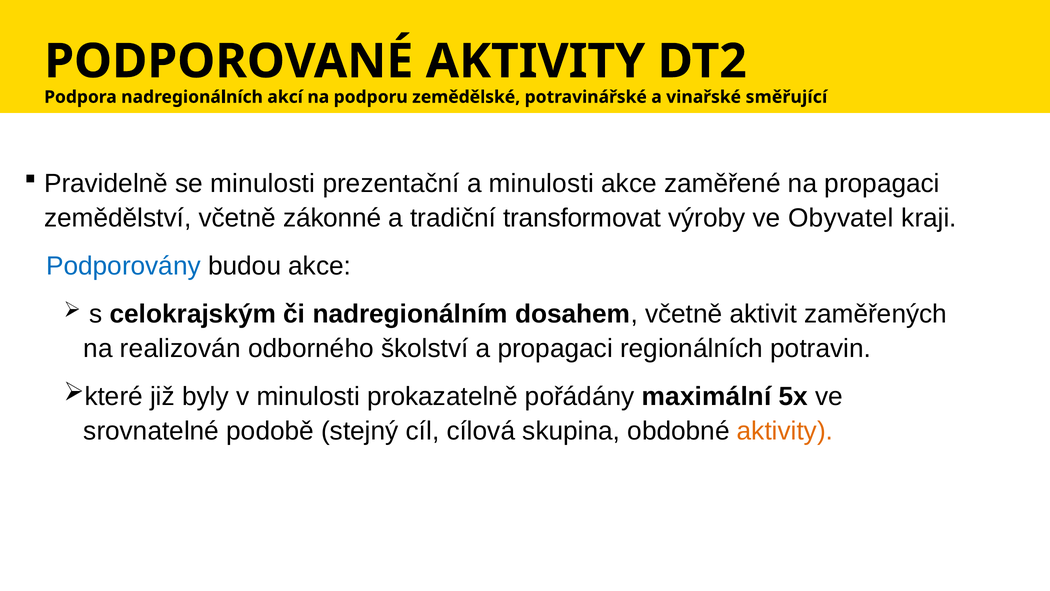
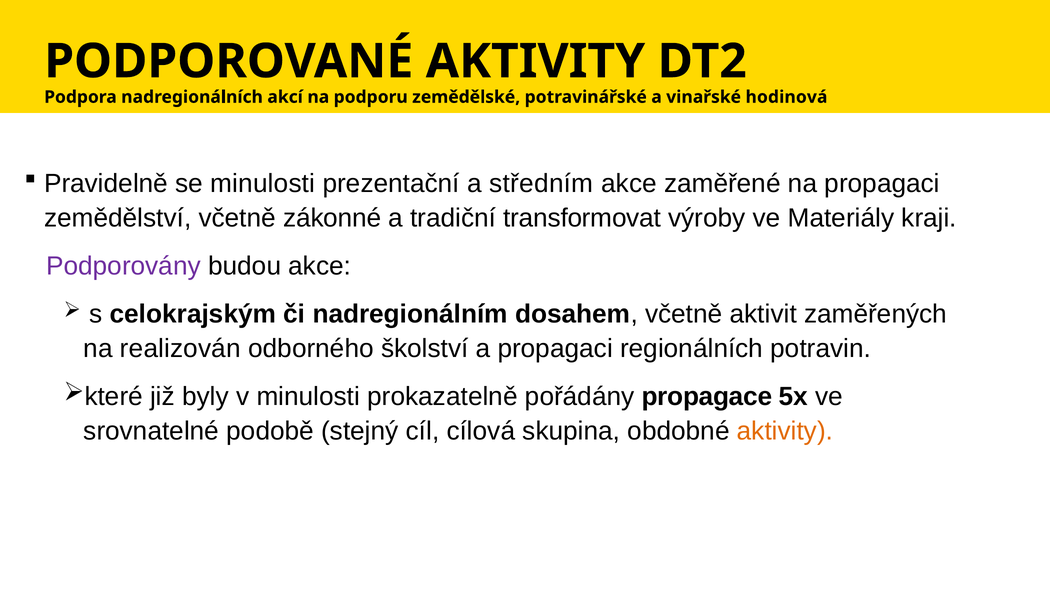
směřující: směřující -> hodinová (786, 97)
a minulosti: minulosti -> středním (541, 184)
Obyvatel: Obyvatel -> Materiály (841, 218)
Podporovány colour: blue -> purple (123, 266)
maximální: maximální -> propagace (707, 396)
